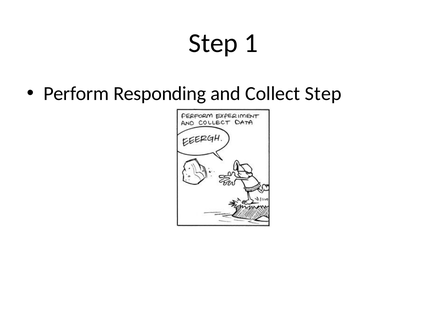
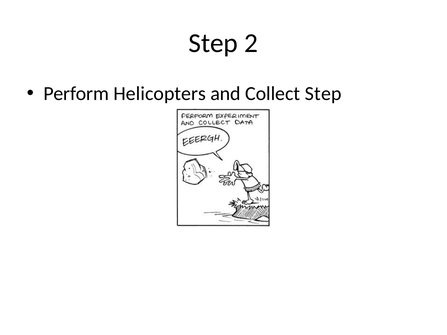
1: 1 -> 2 (251, 43)
Responding: Responding -> Helicopters (160, 94)
